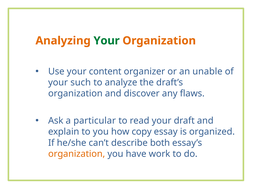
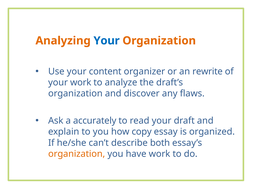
Your colour: green -> blue (107, 41)
unable: unable -> rewrite (208, 71)
your such: such -> work (81, 82)
particular: particular -> accurately (95, 120)
